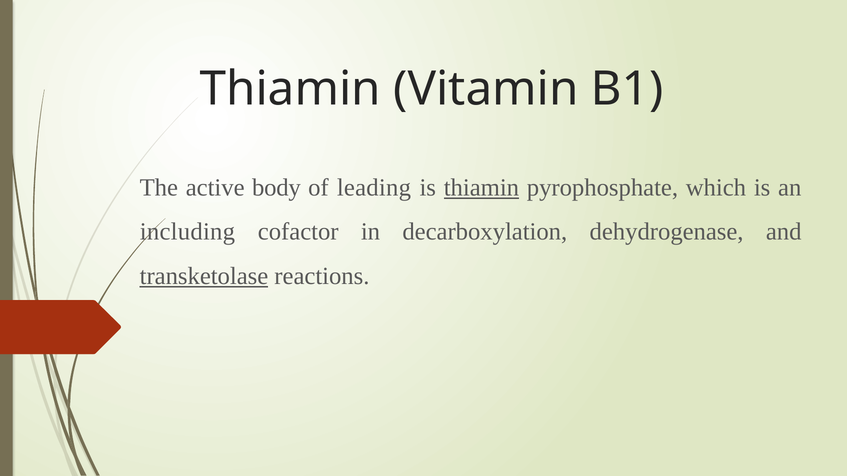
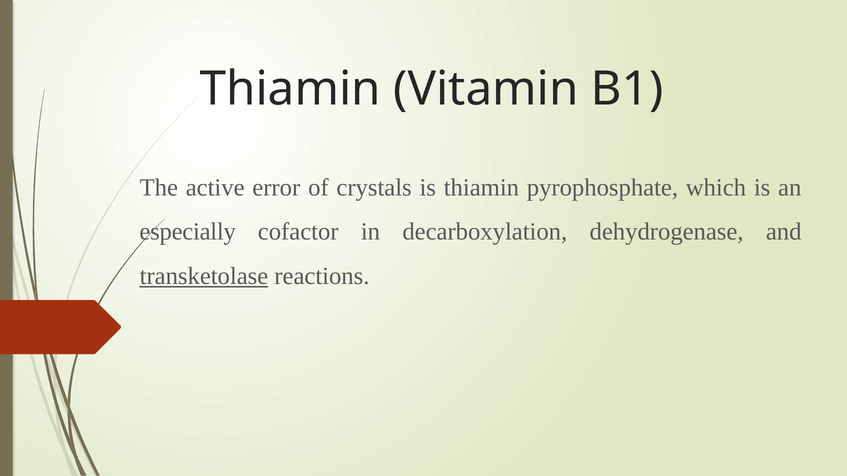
body: body -> error (276, 188)
leading: leading -> crystals (374, 188)
thiamin underline: present -> none (481, 188)
including: including -> especially (188, 232)
